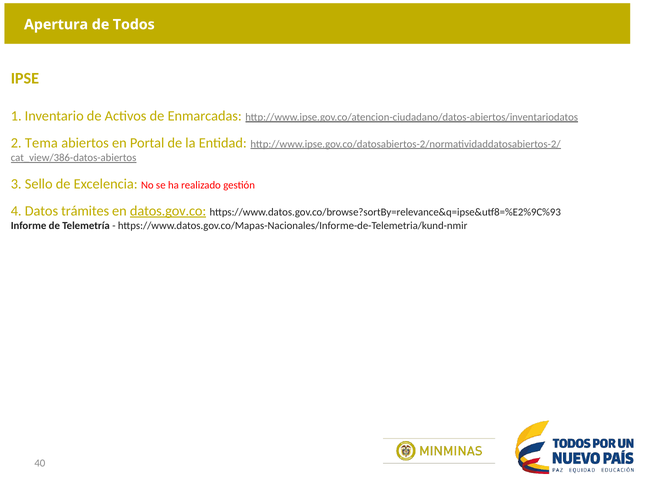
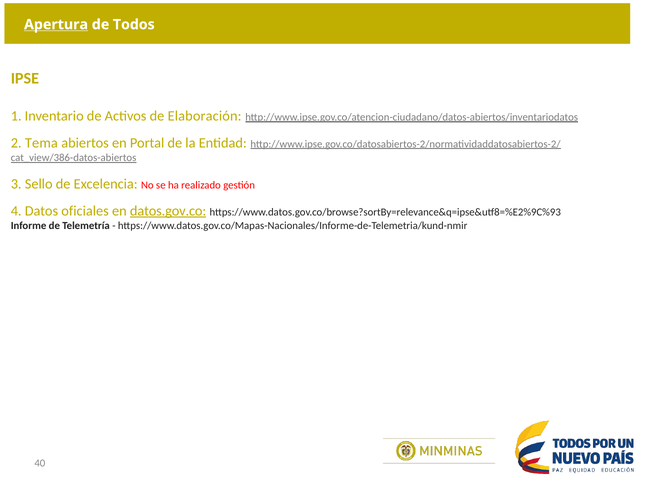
Apertura underline: none -> present (56, 24)
Enmarcadas: Enmarcadas -> Elaboración (205, 116)
trámites: trámites -> oficiales (85, 211)
